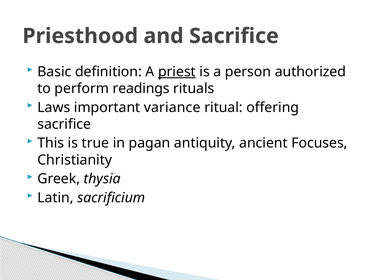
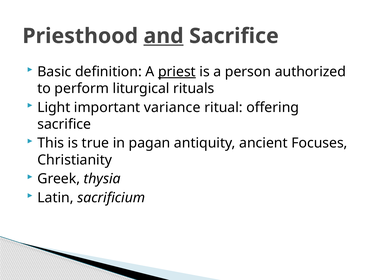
and underline: none -> present (164, 36)
readings: readings -> liturgical (141, 89)
Laws: Laws -> Light (54, 108)
